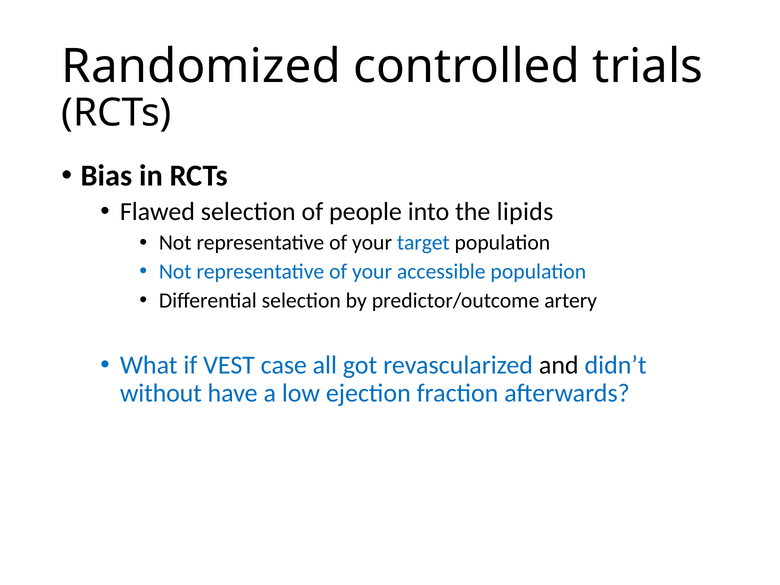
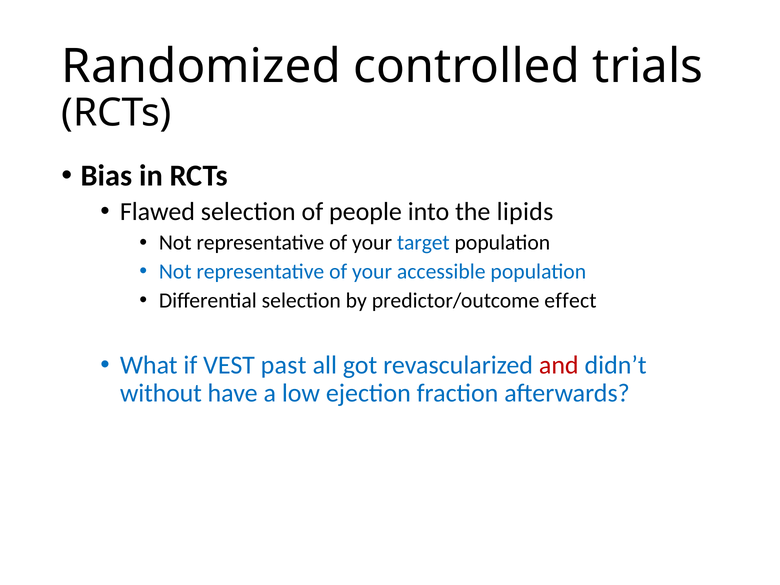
artery: artery -> effect (570, 300)
case: case -> past (284, 365)
and colour: black -> red (559, 365)
